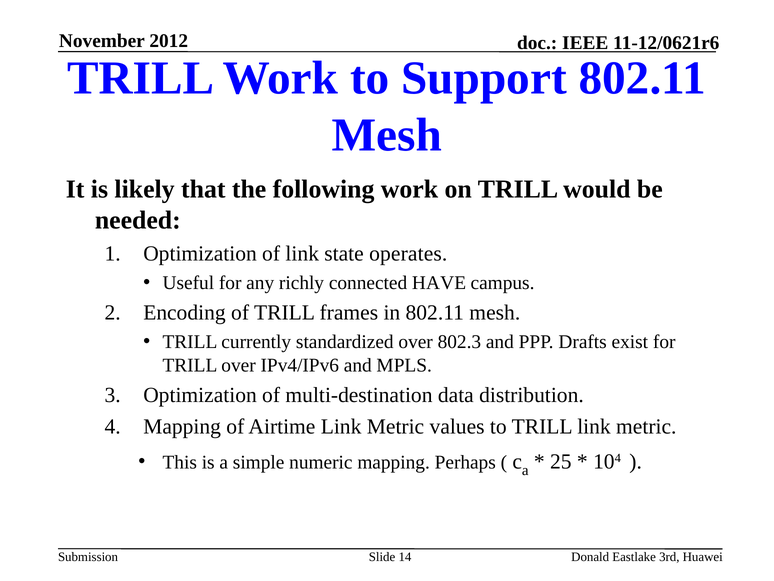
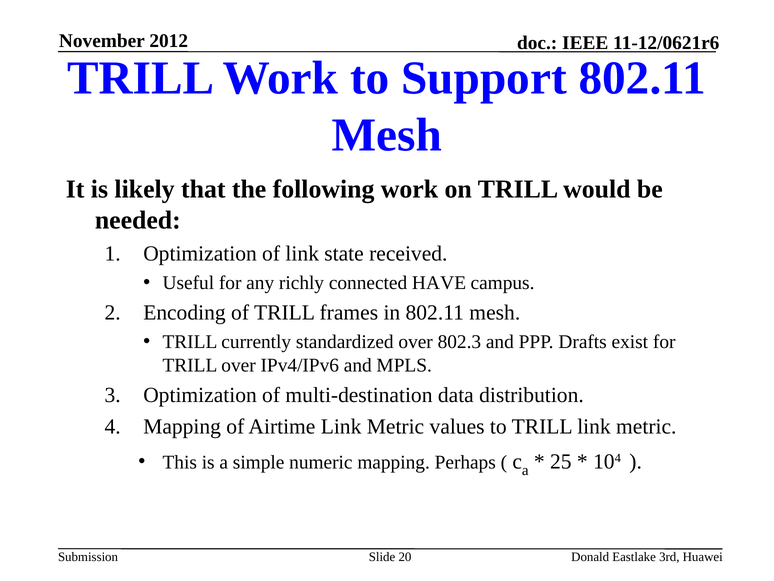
operates: operates -> received (408, 253)
14: 14 -> 20 (405, 557)
